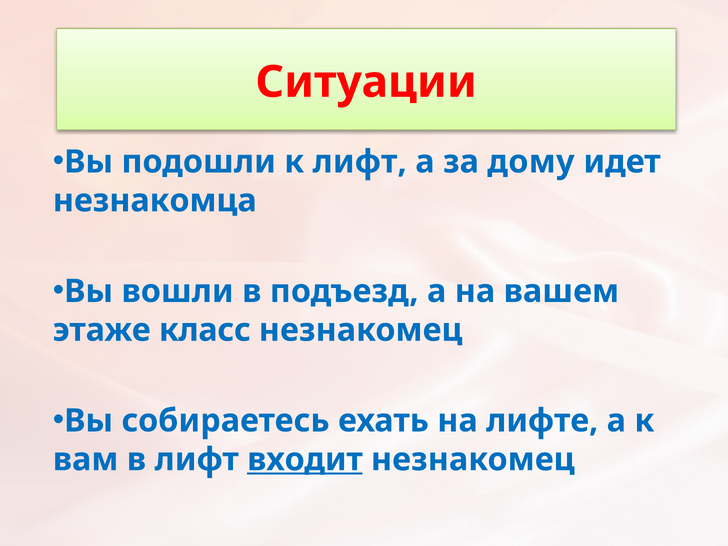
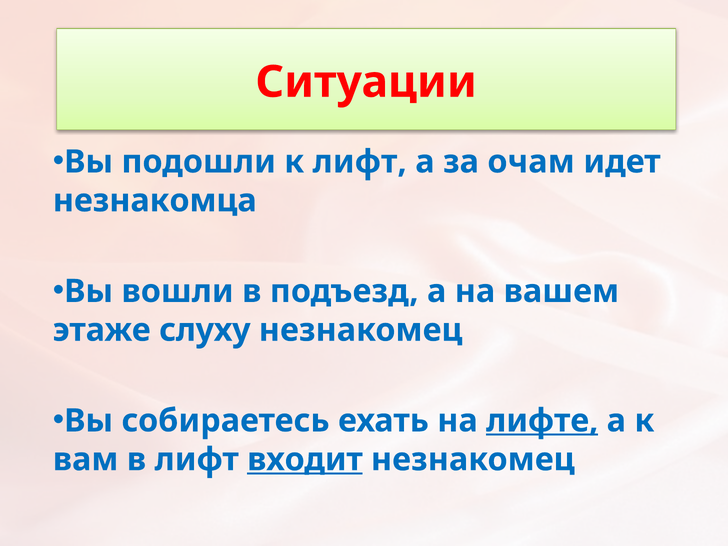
дому: дому -> очам (531, 162)
класс: класс -> слуху (205, 330)
лифте underline: none -> present (542, 421)
